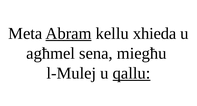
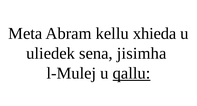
Abram underline: present -> none (69, 33)
agħmel: agħmel -> uliedek (51, 53)
miegħu: miegħu -> jisimha (142, 53)
